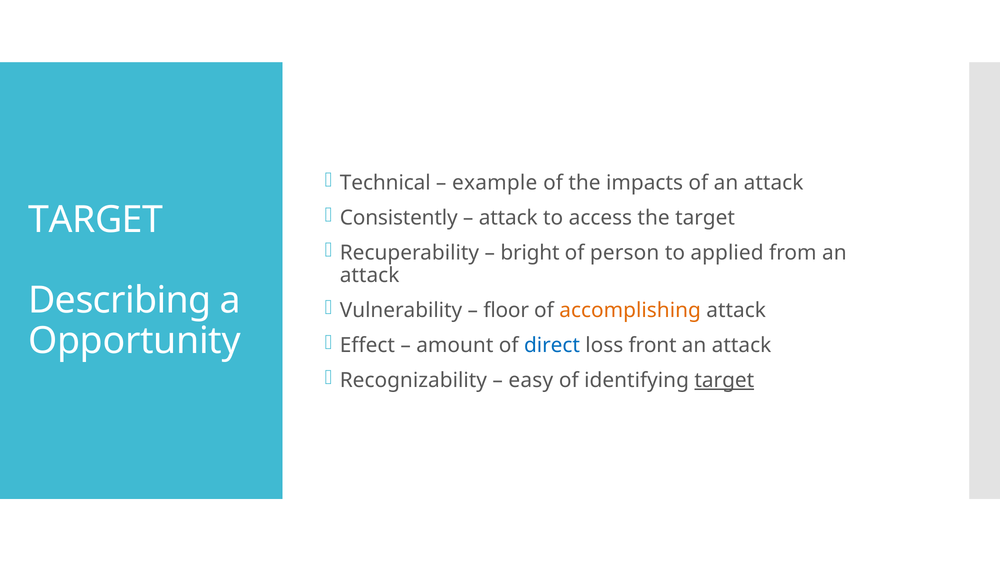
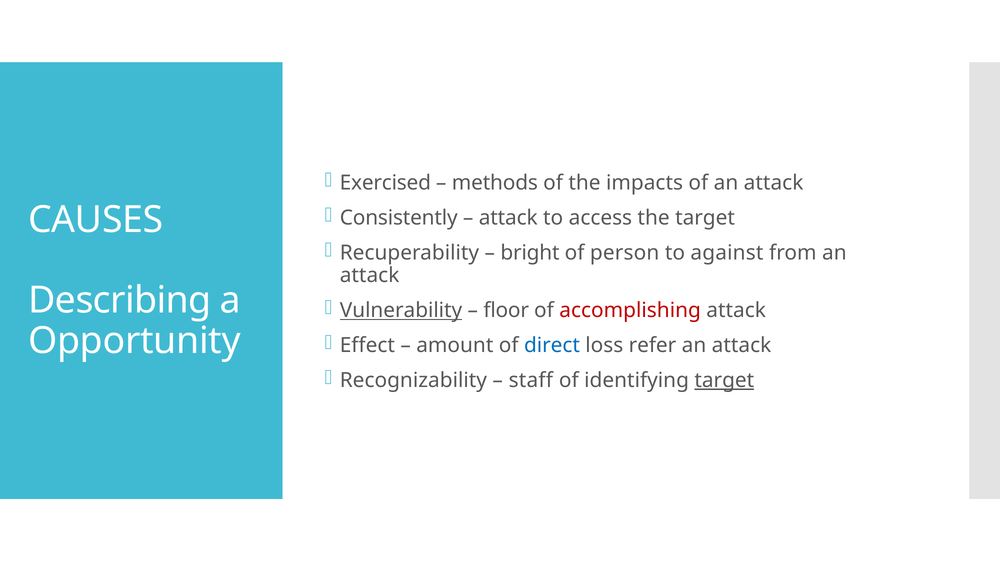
Technical: Technical -> Exercised (385, 183)
example: example -> methods (495, 183)
TARGET: TARGET -> CAUSES (96, 220)
applied: applied -> against (727, 253)
Vulnerability underline: none -> present (401, 311)
accomplishing colour: orange -> red (630, 311)
front: front -> refer (652, 346)
easy: easy -> staff (531, 381)
